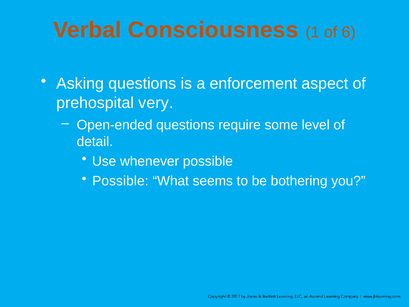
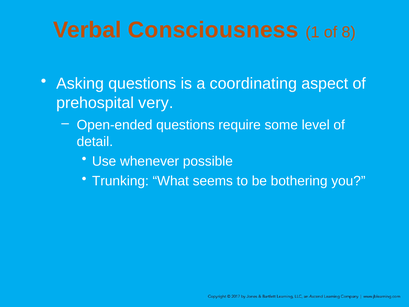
6: 6 -> 8 (349, 32)
enforcement: enforcement -> coordinating (253, 84)
Possible: Possible -> Trunking (120, 181)
